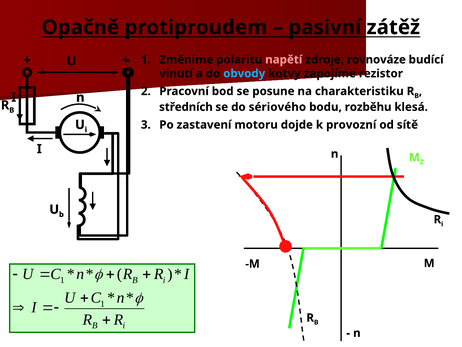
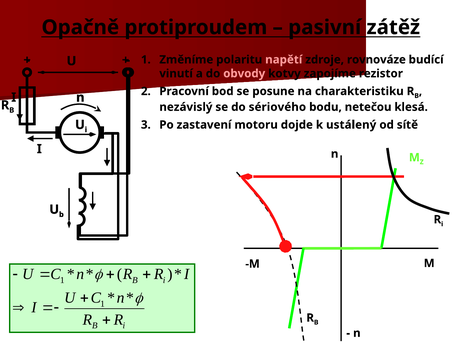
obvody colour: light blue -> pink (244, 73)
středních: středních -> nezávislý (186, 107)
rozběhu: rozběhu -> netečou (368, 107)
provozní: provozní -> ustálený (351, 125)
